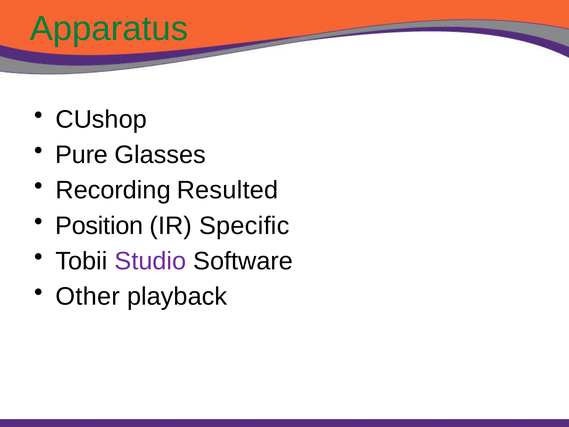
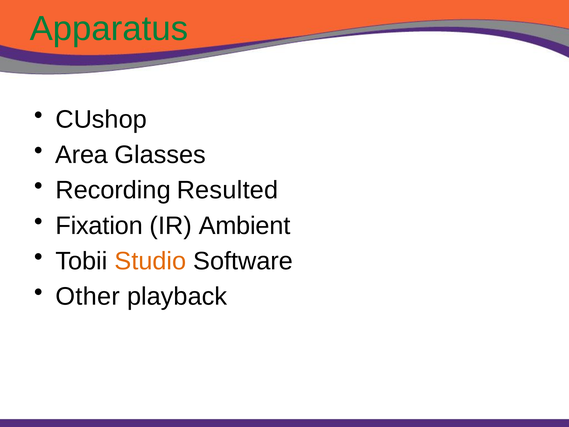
Pure: Pure -> Area (82, 155)
Position: Position -> Fixation (99, 226)
Specific: Specific -> Ambient (245, 226)
Studio colour: purple -> orange (150, 261)
